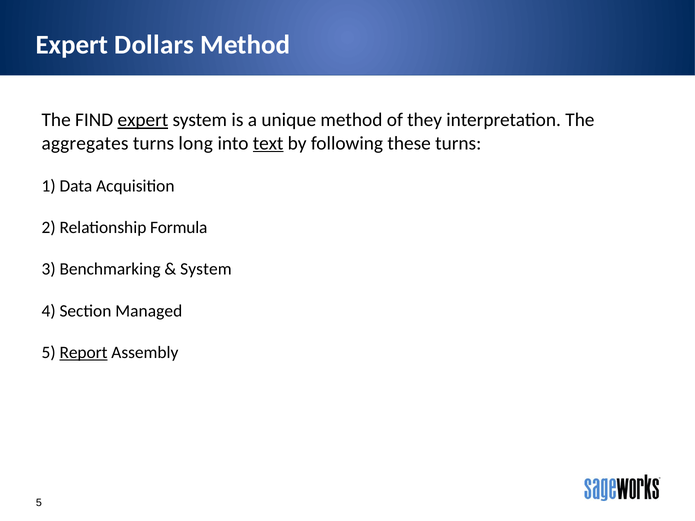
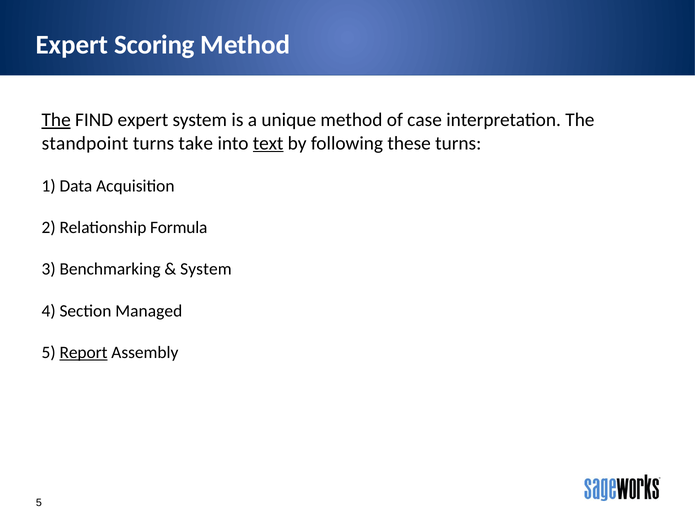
Dollars: Dollars -> Scoring (154, 45)
The underline: none -> present (56, 120)
expert underline: present -> none (143, 120)
they: they -> case (425, 120)
aggregates: aggregates -> standpoint (85, 143)
long: long -> take (196, 143)
